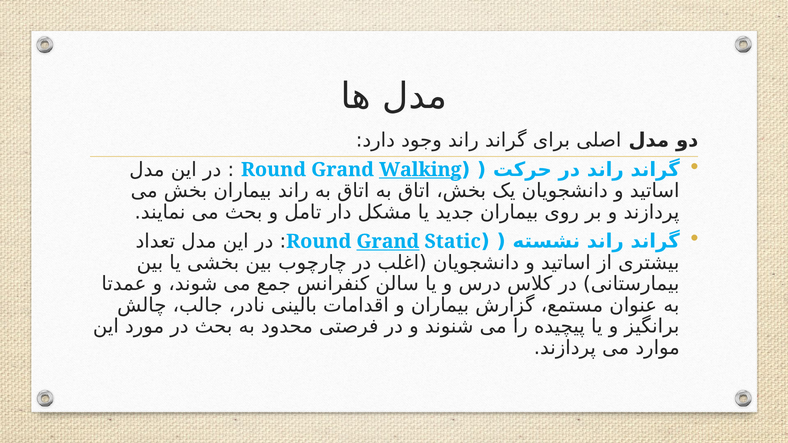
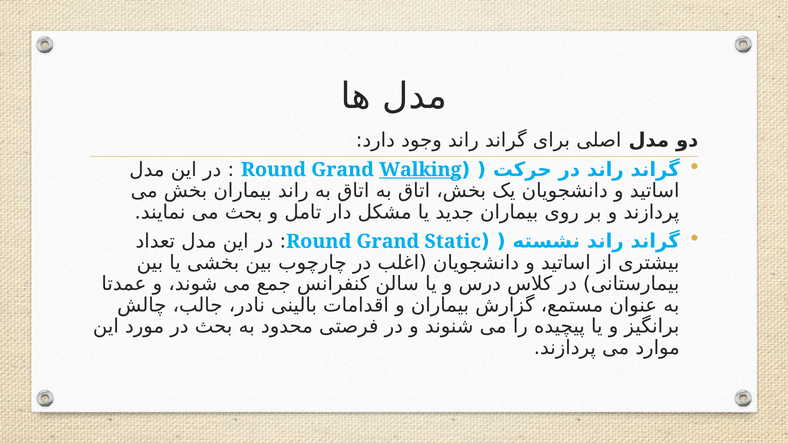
Grand underline: present -> none (388, 242)
